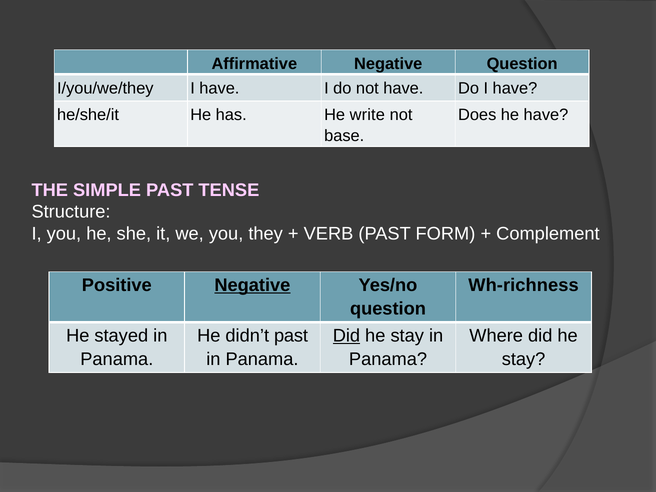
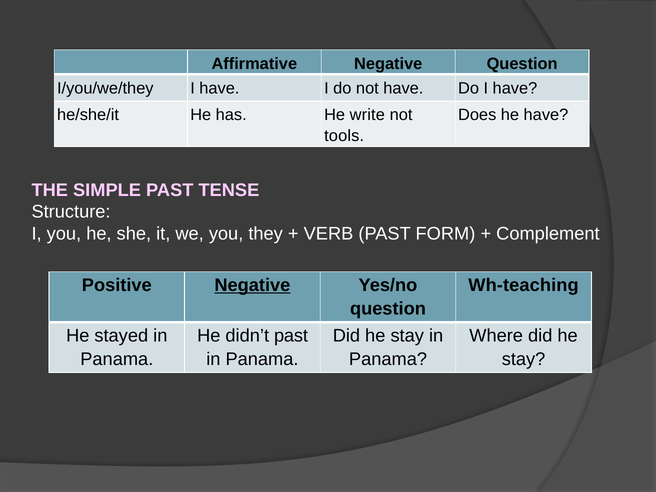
base: base -> tools (344, 136)
Wh-richness: Wh-richness -> Wh-teaching (523, 285)
Did underline: present -> none (346, 336)
